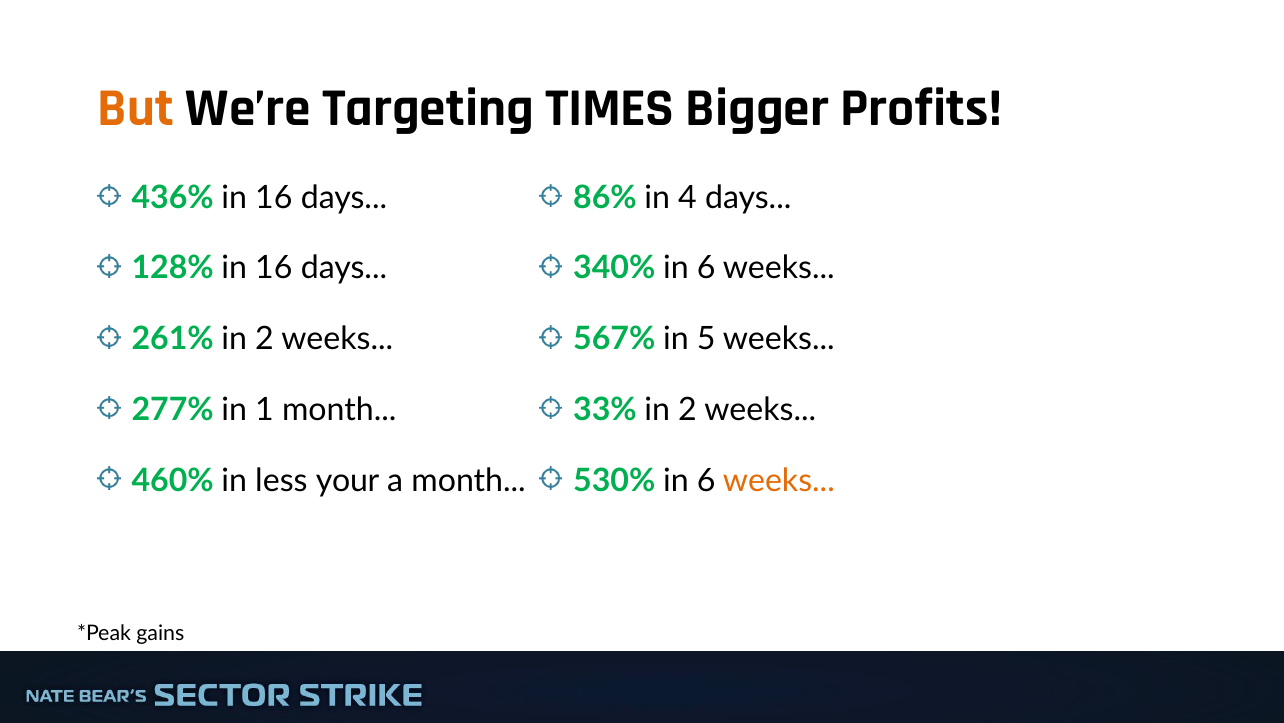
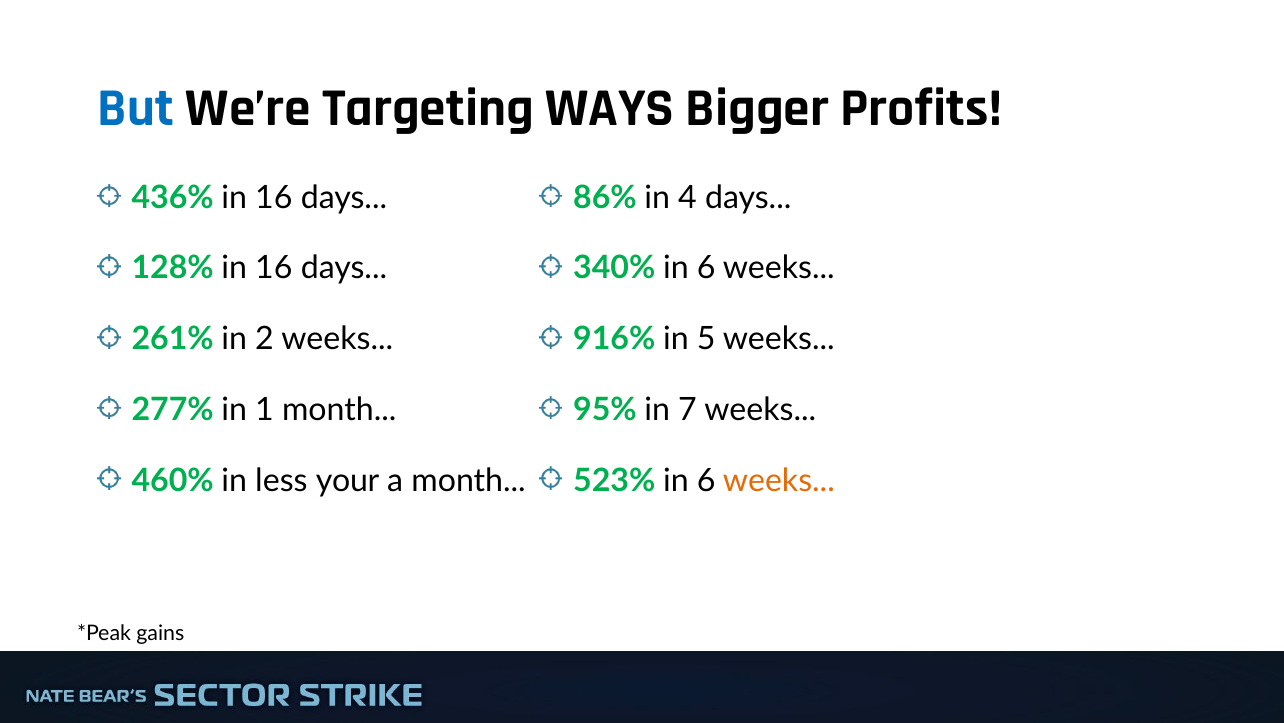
But colour: orange -> blue (136, 108)
TIMES: TIMES -> WAYS (610, 108)
567%: 567% -> 916% (614, 339)
33%: 33% -> 95% (605, 409)
2: 2 -> 7 (687, 409)
530%: 530% -> 523% (614, 480)
